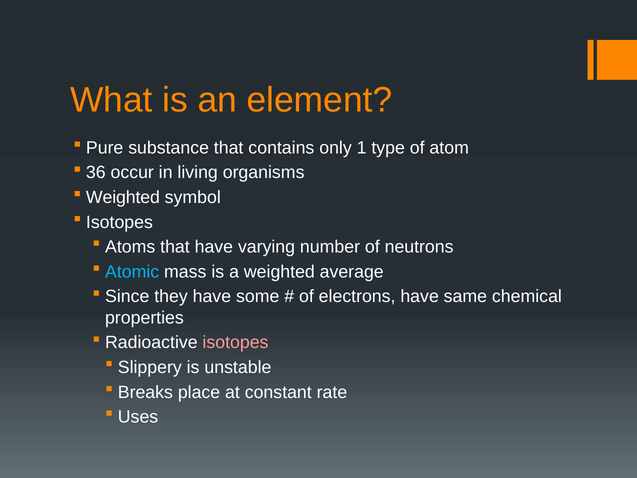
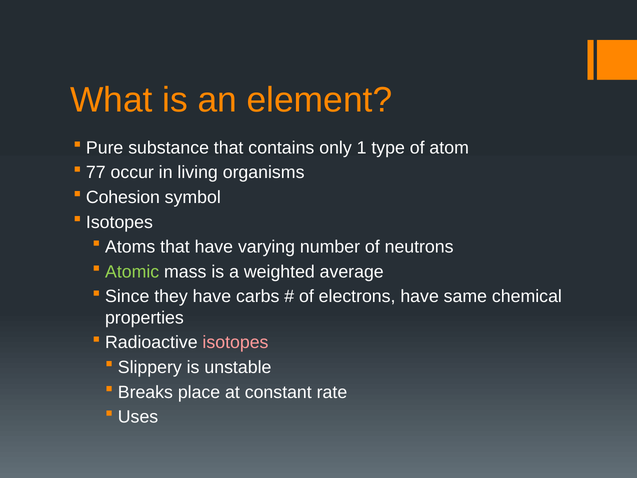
36: 36 -> 77 (96, 173)
Weighted: Weighted -> Cohesion (123, 197)
Atomic colour: light blue -> light green (132, 272)
some: some -> carbs (258, 296)
